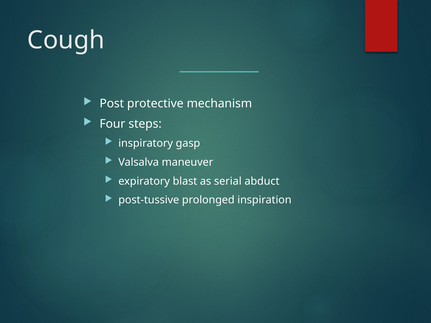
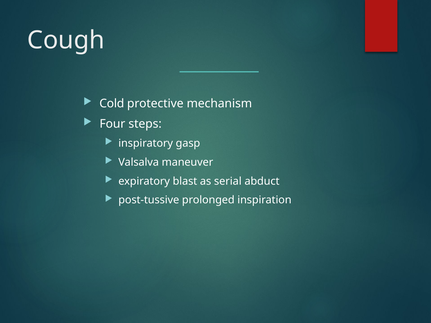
Post: Post -> Cold (112, 104)
